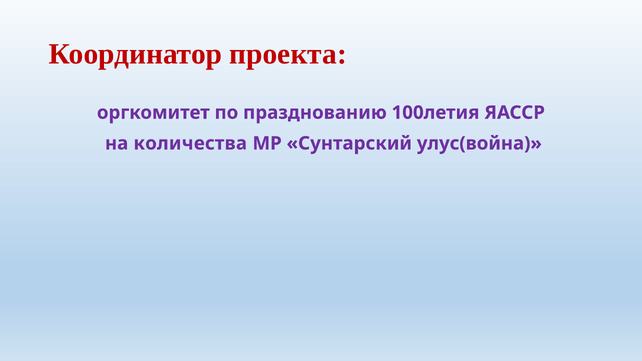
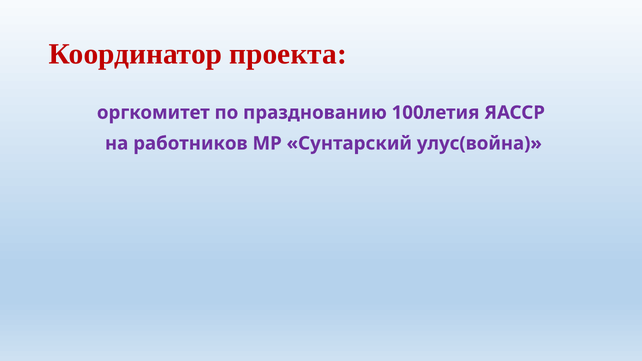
количества: количества -> работников (190, 143)
